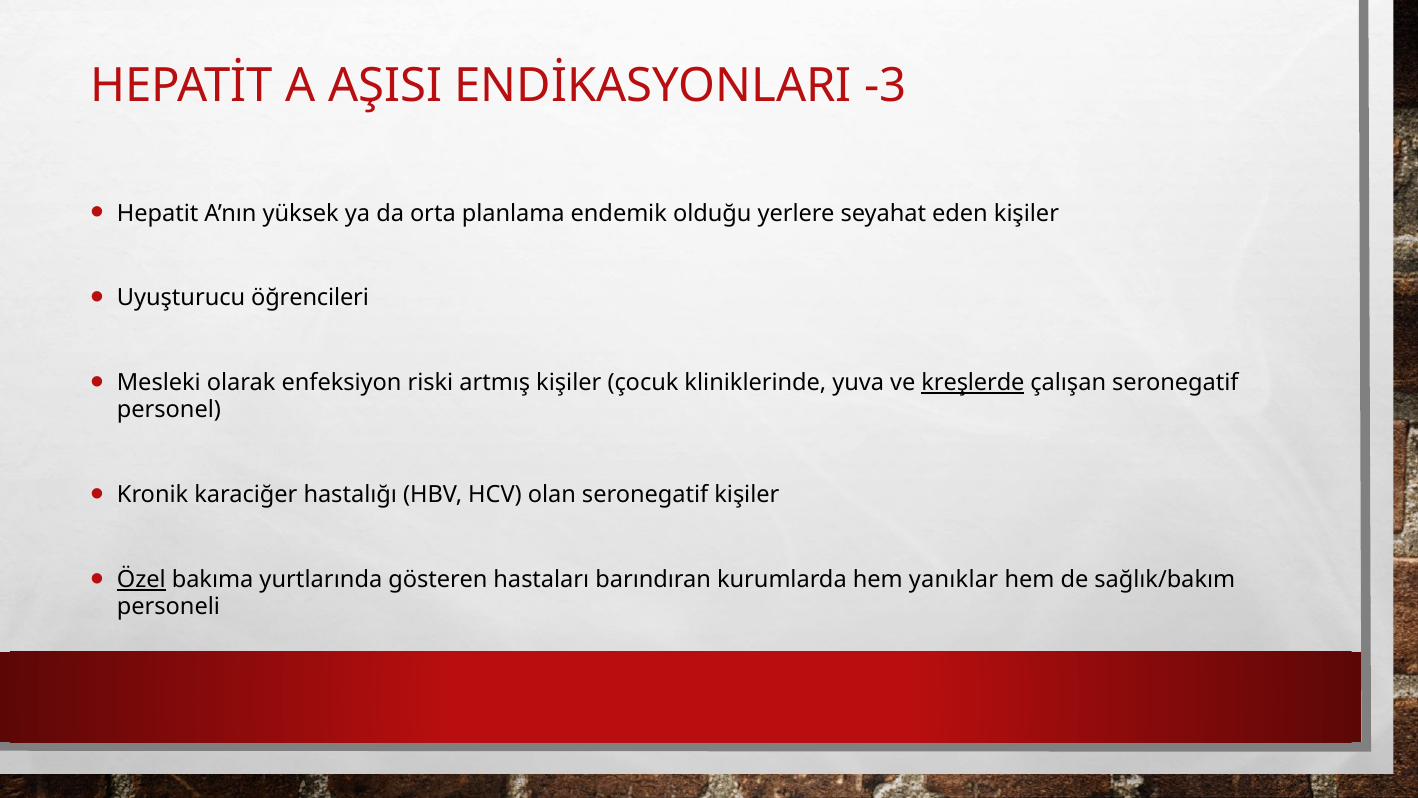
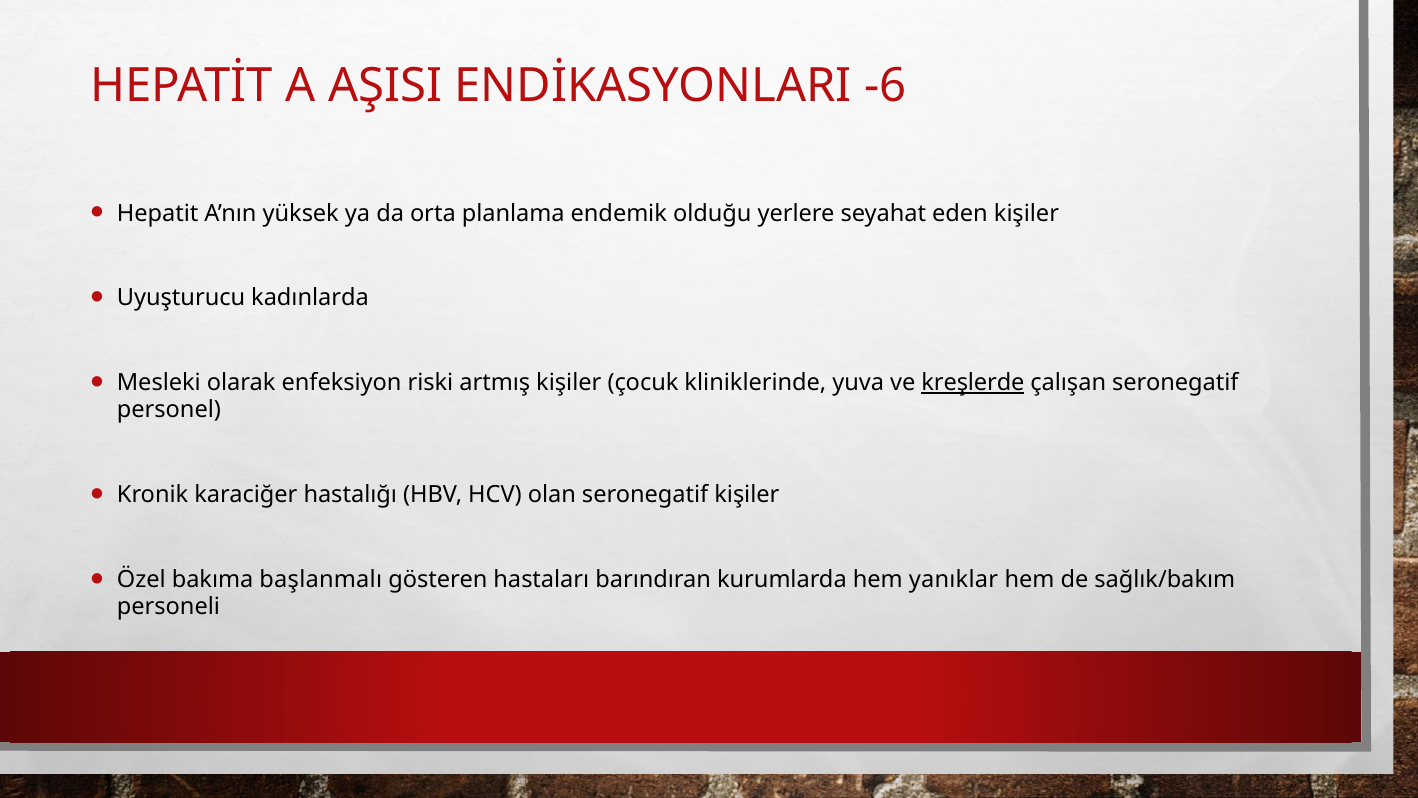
-3: -3 -> -6 (885, 86)
öğrencileri: öğrencileri -> kadınlarda (310, 298)
Özel underline: present -> none (141, 580)
yurtlarında: yurtlarında -> başlanmalı (321, 580)
